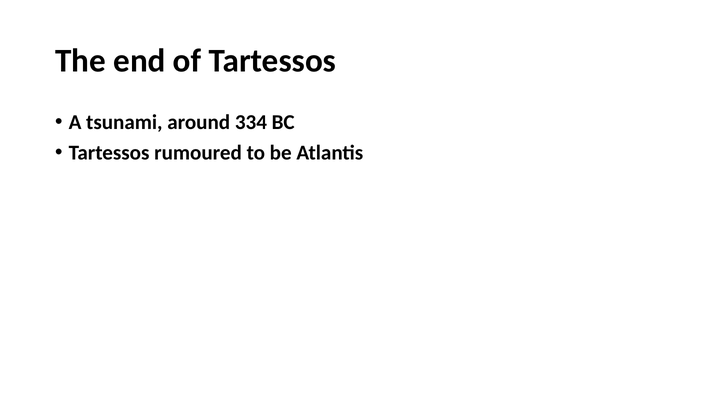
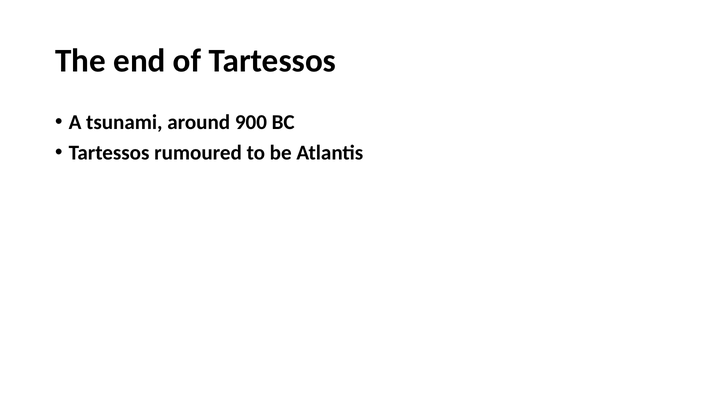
334: 334 -> 900 (251, 122)
